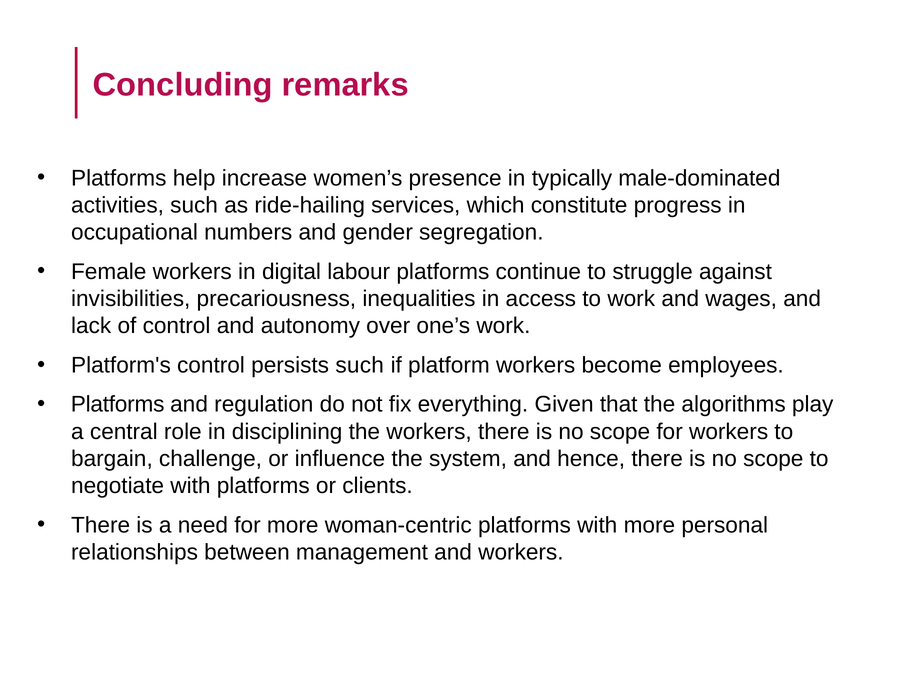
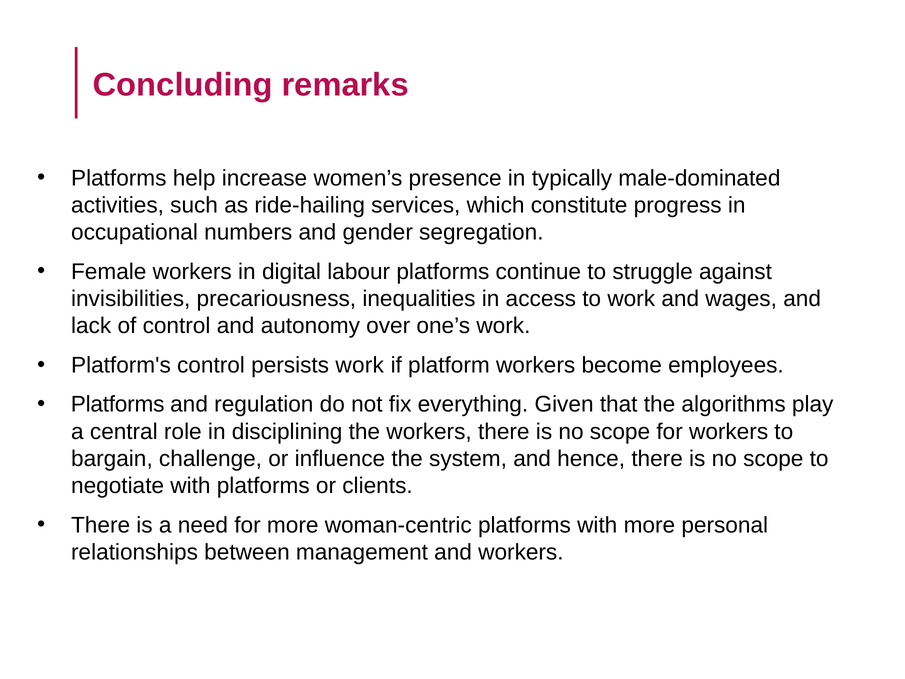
persists such: such -> work (360, 365)
